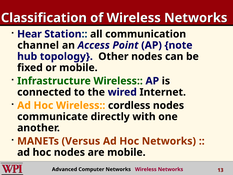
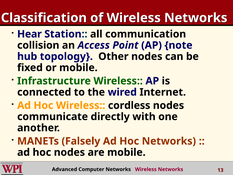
channel: channel -> collision (38, 45)
Versus: Versus -> Falsely (81, 141)
